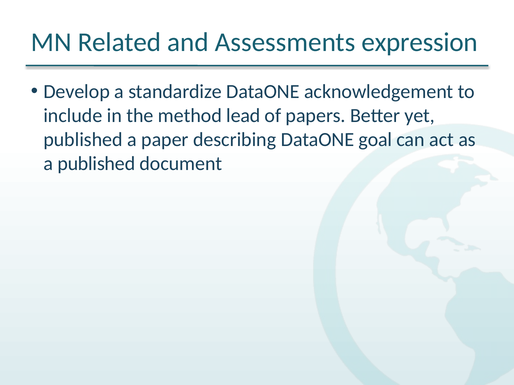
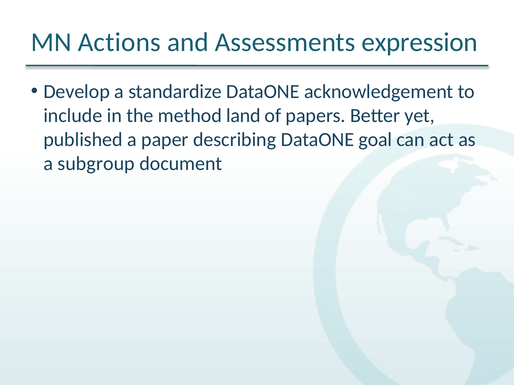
Related: Related -> Actions (119, 42)
lead: lead -> land (243, 116)
a published: published -> subgroup (96, 164)
